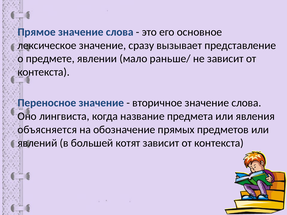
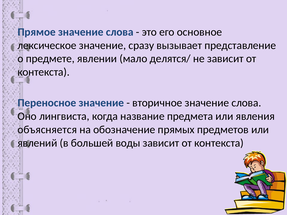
раньше/: раньше/ -> делятся/ (170, 59)
котят: котят -> воды (128, 143)
